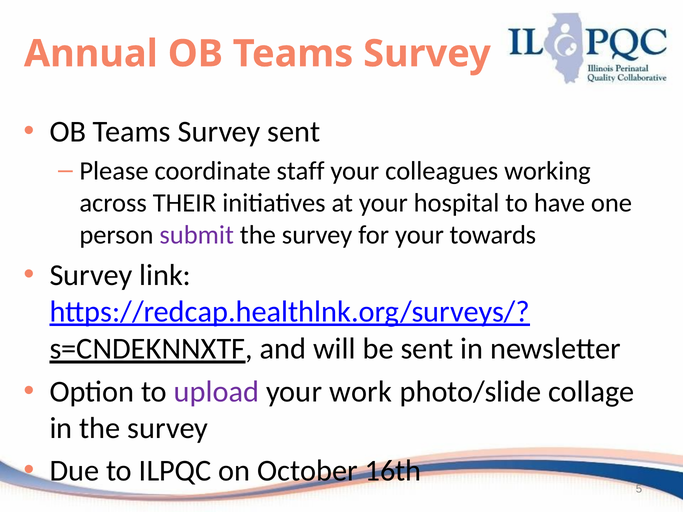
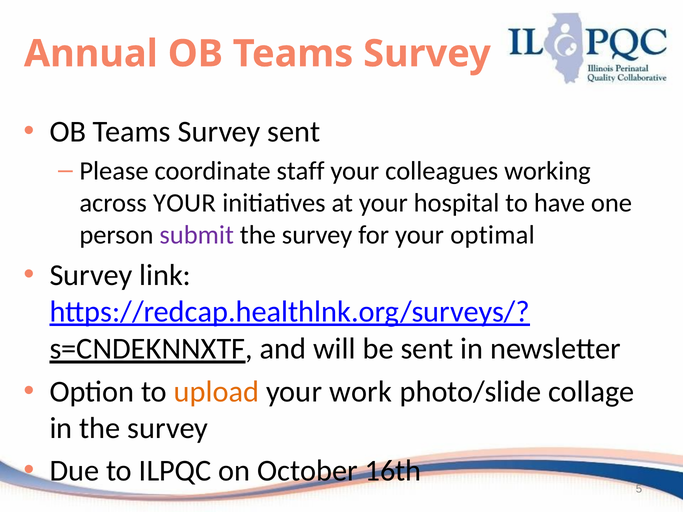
across THEIR: THEIR -> YOUR (184, 203)
towards: towards -> optimal (493, 235)
upload colour: purple -> orange (217, 392)
